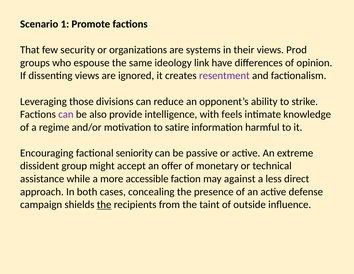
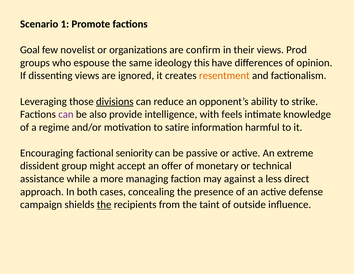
That: That -> Goal (30, 50)
security: security -> novelist (78, 50)
systems: systems -> confirm (203, 50)
link: link -> this (202, 63)
resentment colour: purple -> orange (224, 76)
divisions underline: none -> present (115, 101)
accessible: accessible -> managing (147, 179)
